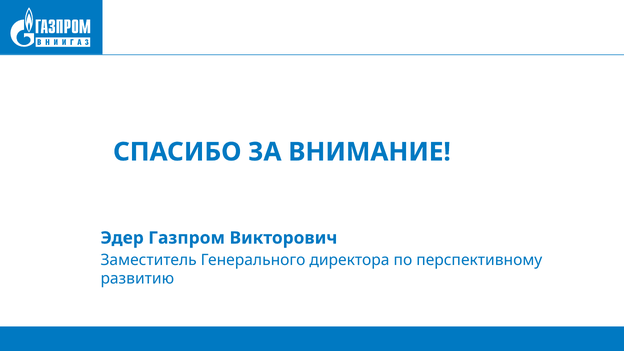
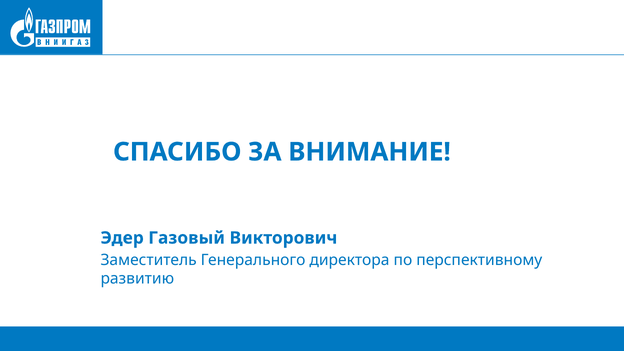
Газпром: Газпром -> Газовый (187, 238)
